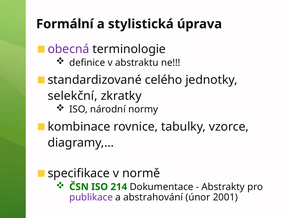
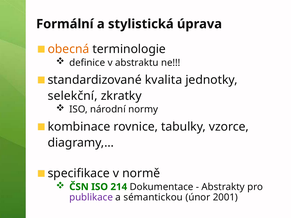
obecná colour: purple -> orange (68, 49)
celého: celého -> kvalita (164, 80)
abstrahování: abstrahování -> sémantickou (153, 198)
